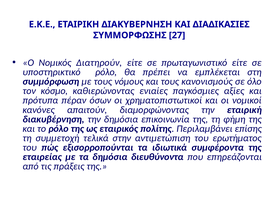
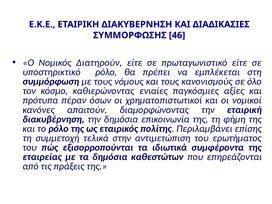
27: 27 -> 46 (177, 35)
διευθύνοντα: διευθύνοντα -> καθεστώτων (157, 157)
